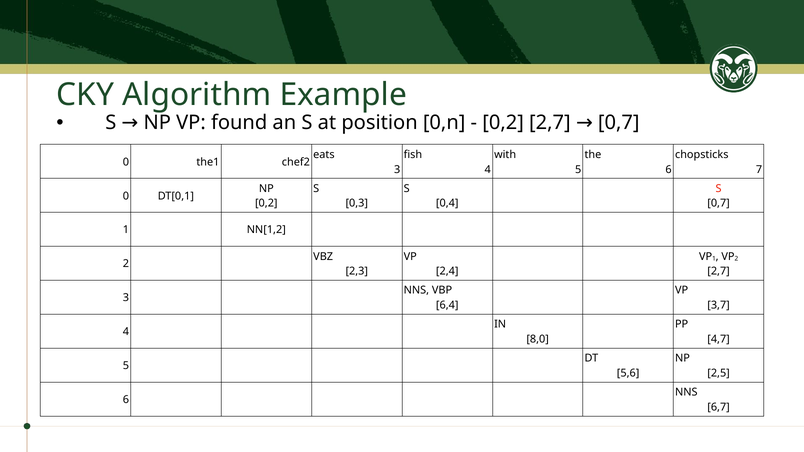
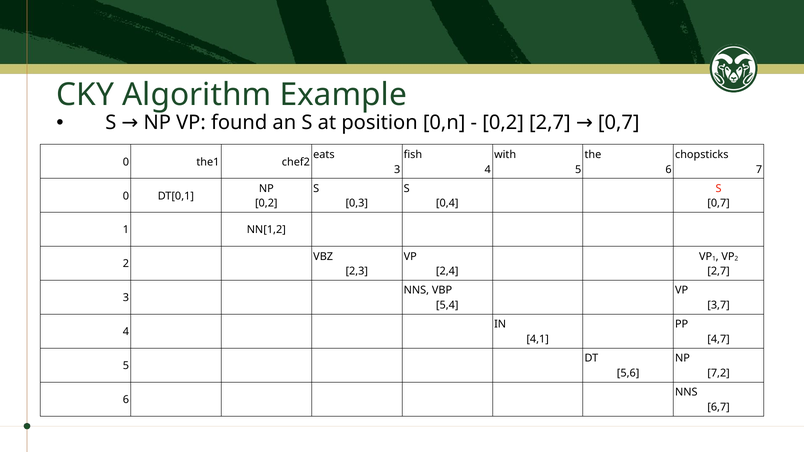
6,4: 6,4 -> 5,4 (447, 305)
8,0: 8,0 -> 4,1 (538, 339)
2,5: 2,5 -> 7,2 (719, 373)
